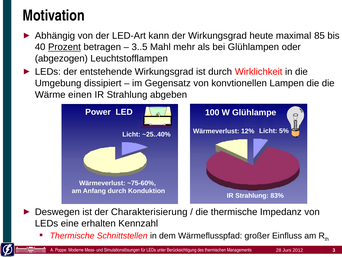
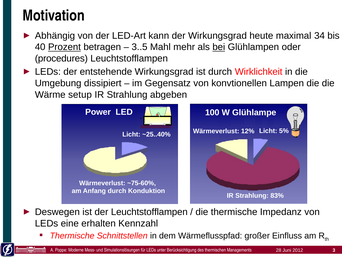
85: 85 -> 34 (320, 36)
bei underline: none -> present (219, 47)
abgezogen: abgezogen -> procedures (61, 58)
einen: einen -> setup (80, 95)
der Charakterisierung: Charakterisierung -> Leuchtstofflampen (149, 212)
